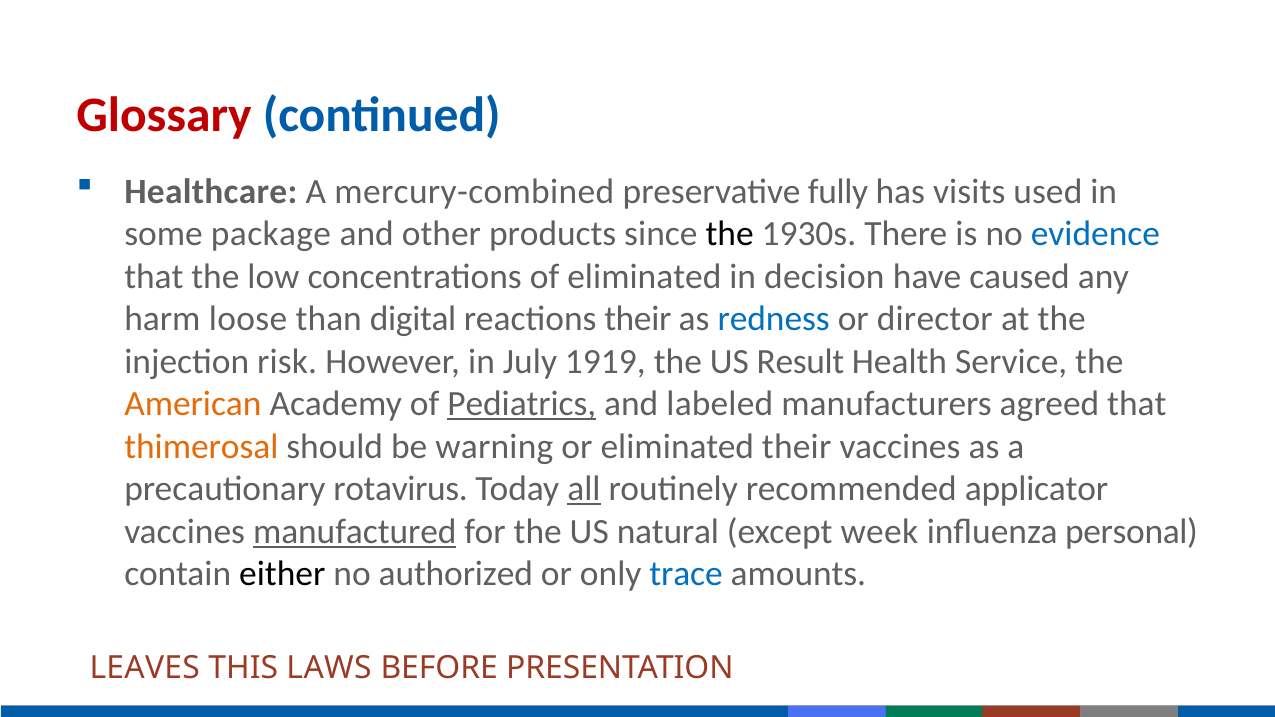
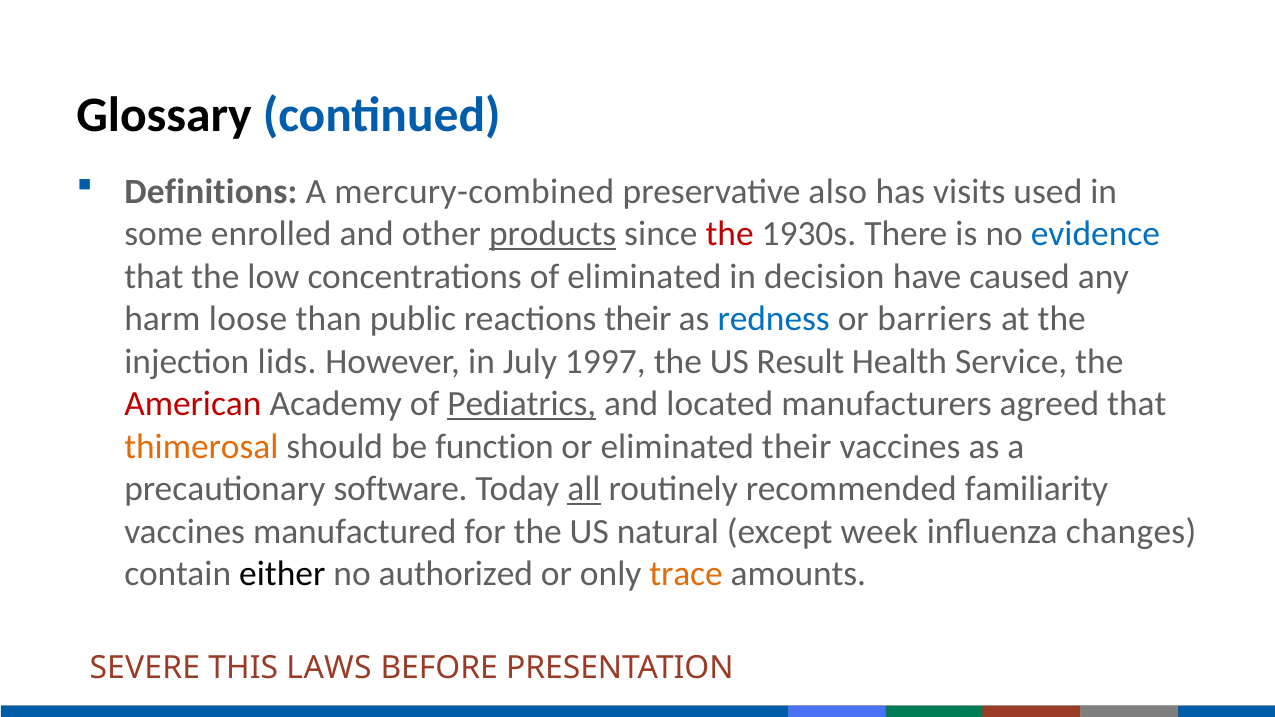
Glossary colour: red -> black (164, 116)
Healthcare: Healthcare -> Definitions (211, 192)
fully: fully -> also (838, 192)
package: package -> enrolled (271, 234)
products underline: none -> present (553, 234)
the colour: black -> red (730, 234)
digital: digital -> public (413, 319)
director: director -> barriers (935, 319)
risk: risk -> lids (287, 362)
1919: 1919 -> 1997 (605, 362)
American colour: orange -> red (193, 404)
labeled: labeled -> located (720, 404)
warning: warning -> function (495, 447)
rotavirus: rotavirus -> software (401, 489)
applicator: applicator -> familiarity (1036, 489)
manufactured underline: present -> none (355, 532)
personal: personal -> changes (1131, 532)
trace colour: blue -> orange (686, 574)
LEAVES: LEAVES -> SEVERE (145, 668)
